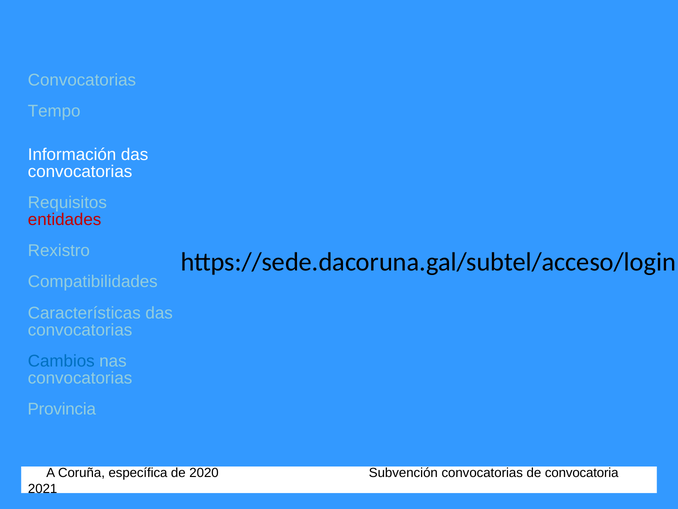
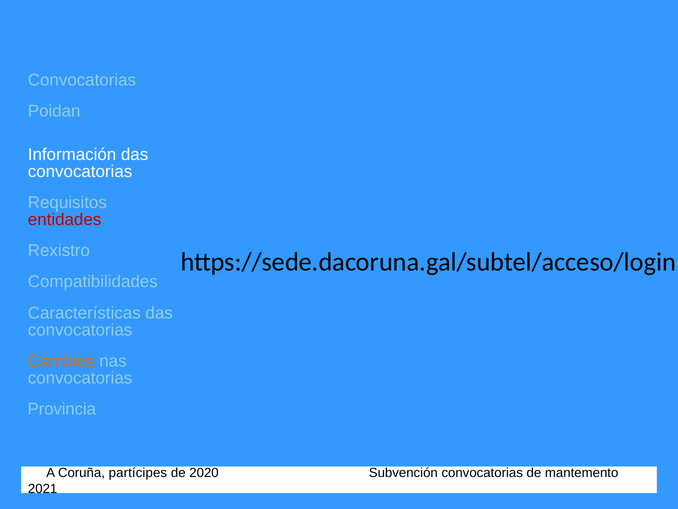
Tempo: Tempo -> Poidan (54, 111)
Cambios colour: blue -> orange (61, 361)
específica: específica -> partícipes (138, 472)
convocatoria: convocatoria -> mantemento (582, 472)
